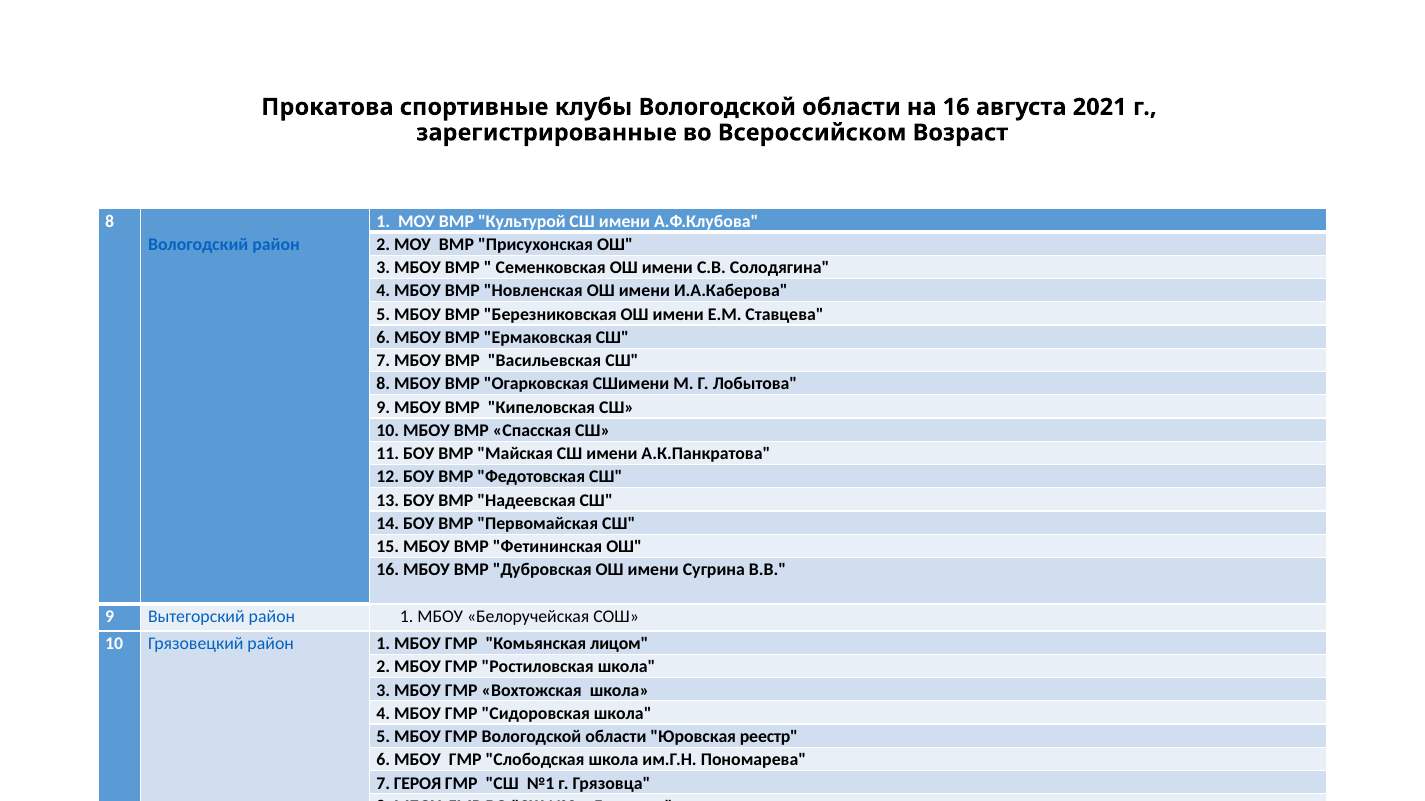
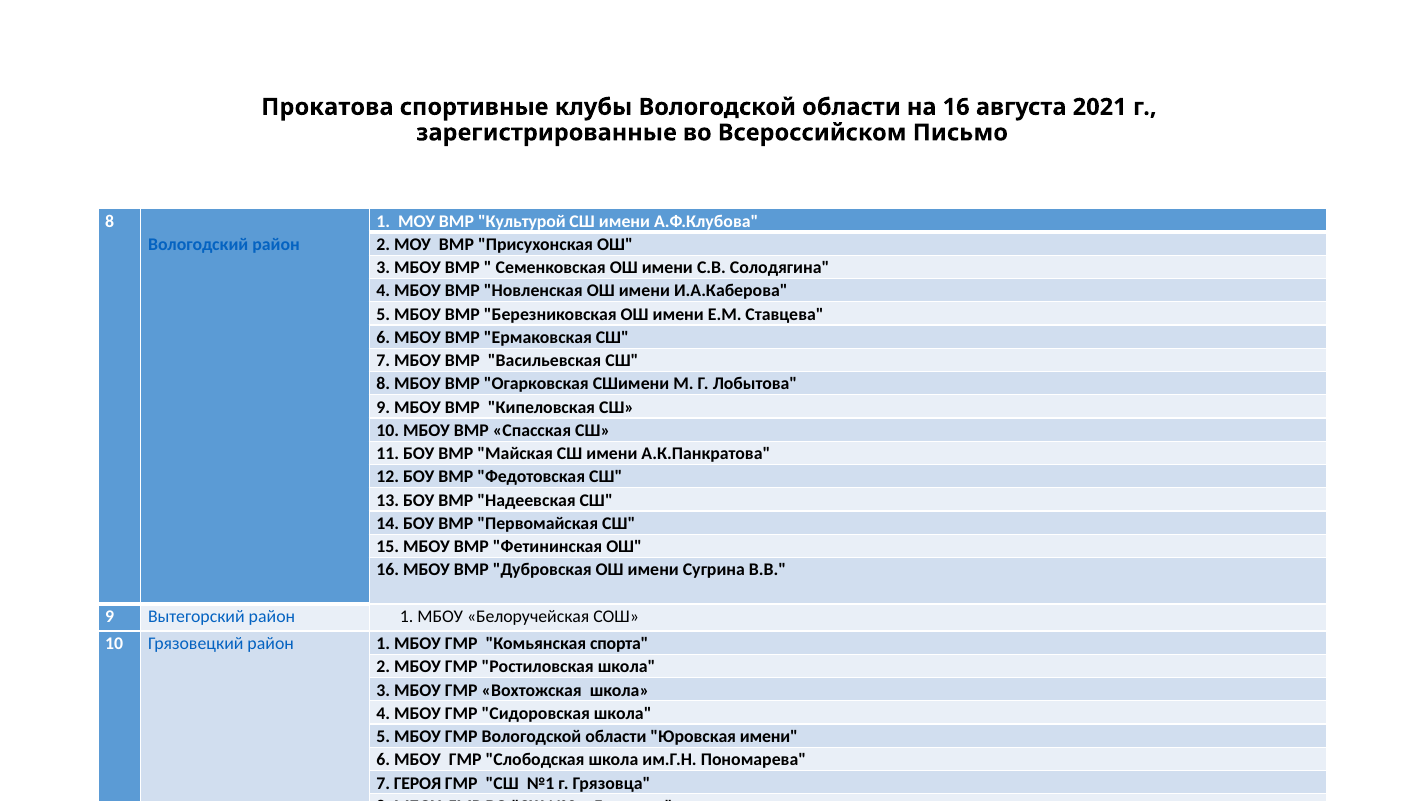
Возраст: Возраст -> Письмо (960, 133)
лицом: лицом -> спорта (619, 644)
Юровская реестр: реестр -> имени (769, 737)
